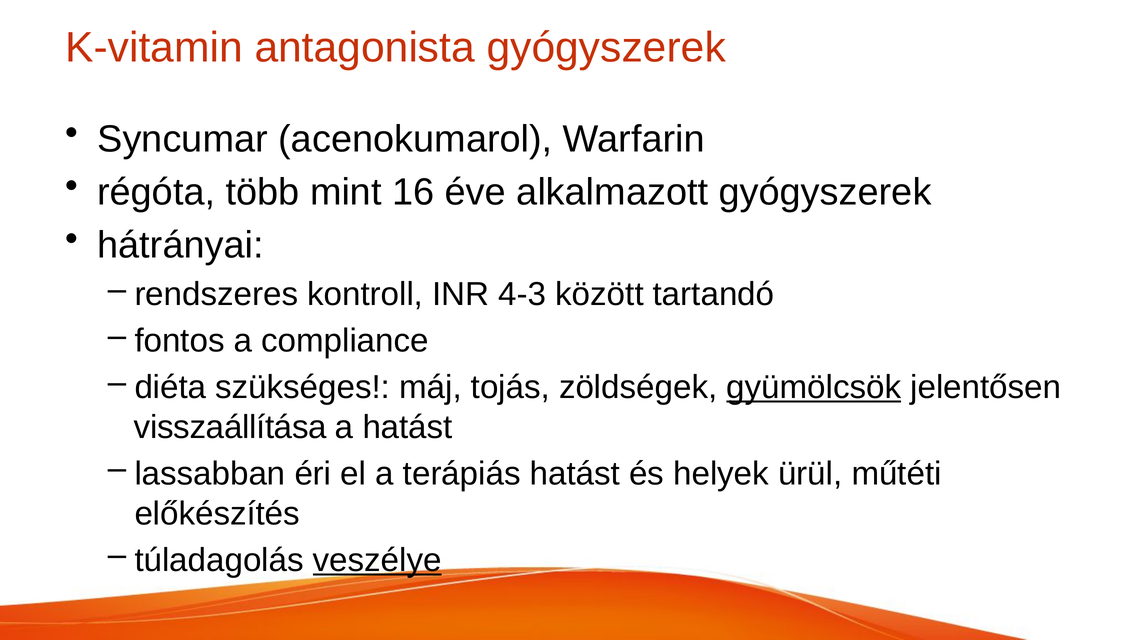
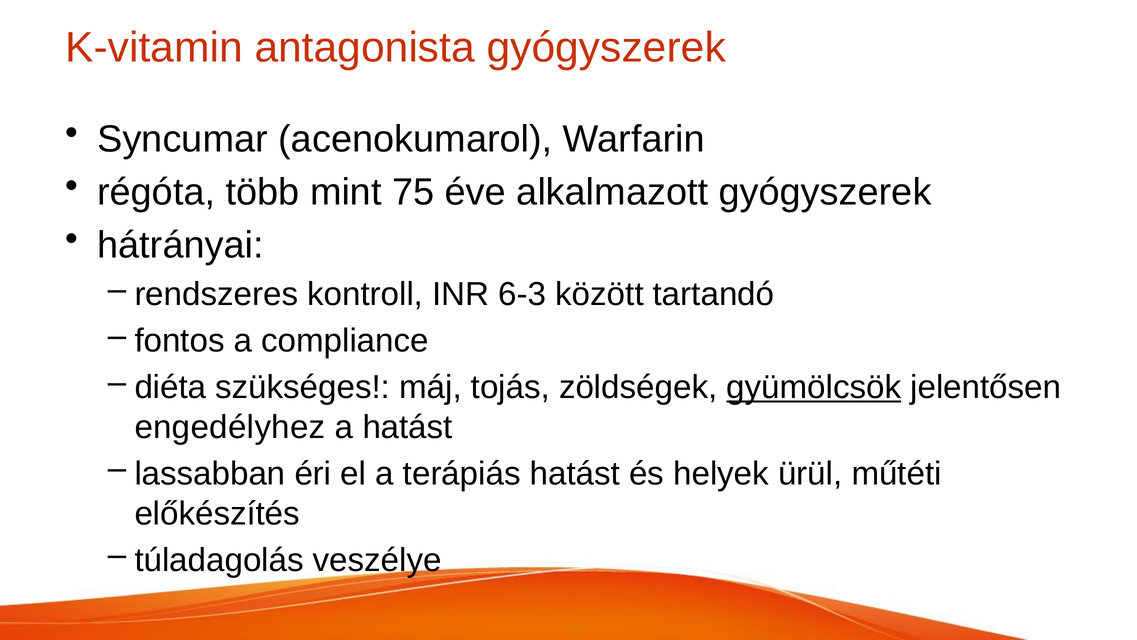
16: 16 -> 75 (413, 192)
4-3: 4-3 -> 6-3 (522, 294)
visszaállítása: visszaállítása -> engedélyhez (230, 427)
veszélye underline: present -> none (377, 560)
